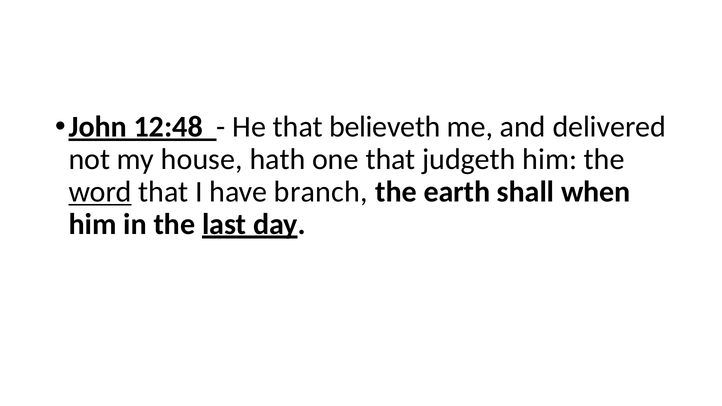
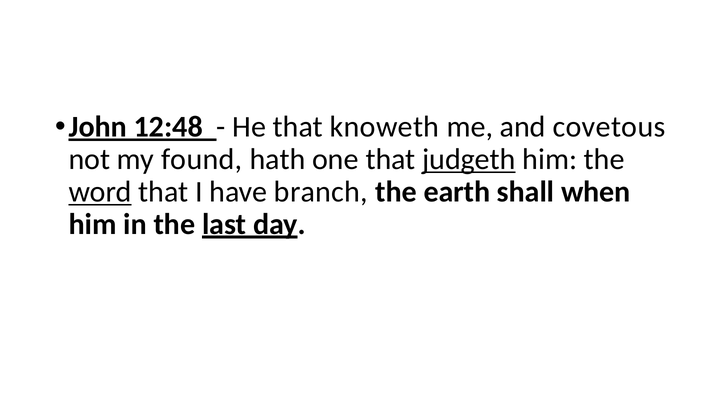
believeth: believeth -> knoweth (385, 127)
delivered: delivered -> covetous (609, 127)
house: house -> found (202, 159)
judgeth underline: none -> present (469, 159)
